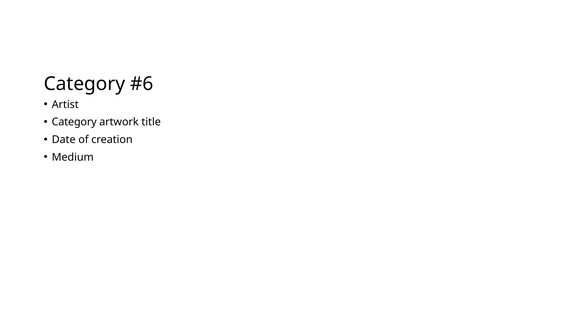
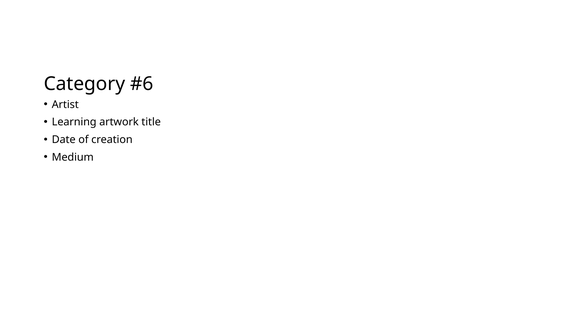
Category: Category -> Learning (74, 122)
